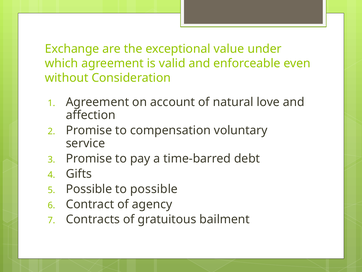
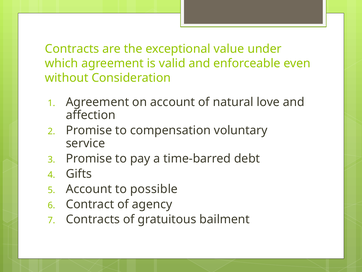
Exchange: Exchange -> Contracts (72, 49)
Possible: Possible -> Account (89, 189)
